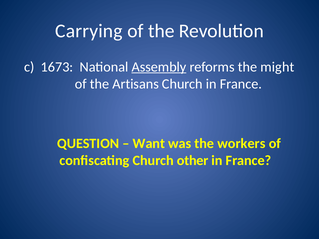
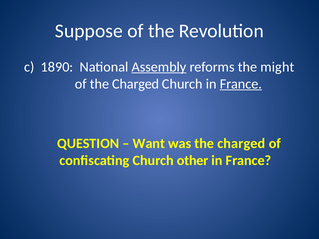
Carrying: Carrying -> Suppose (89, 31)
1673: 1673 -> 1890 (57, 67)
of the Artisans: Artisans -> Charged (136, 84)
France underline: none -> present (241, 84)
was the workers: workers -> charged (241, 144)
